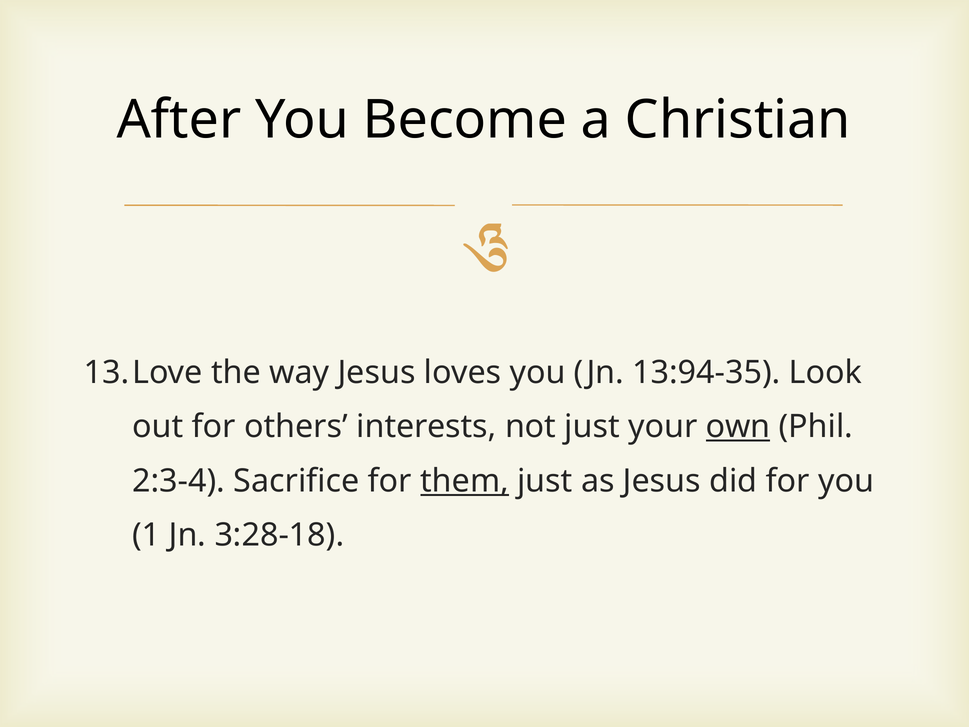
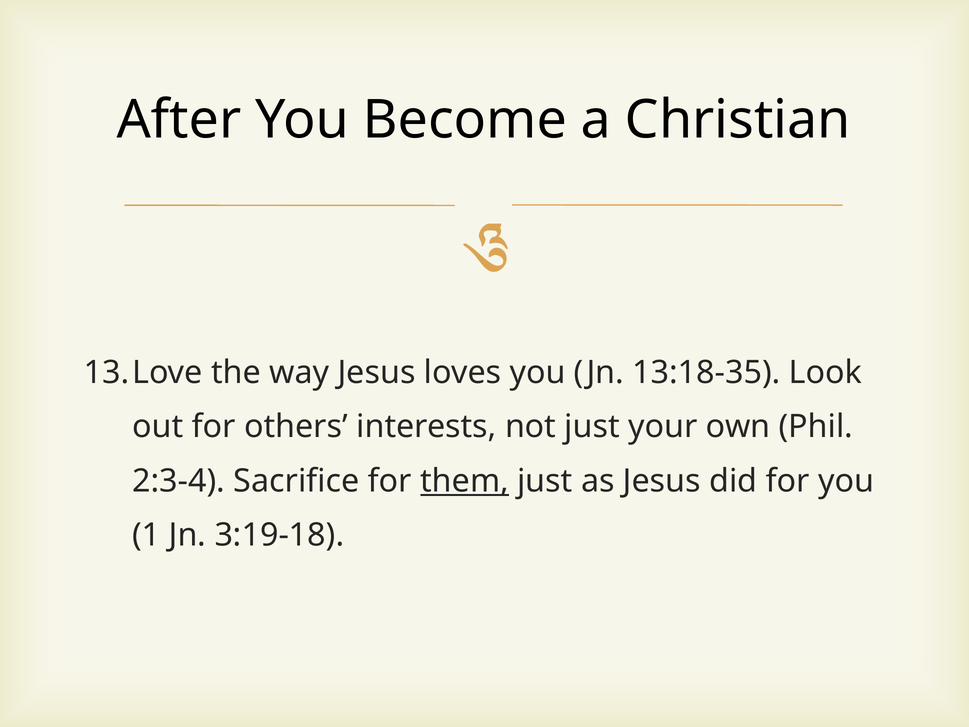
13:94-35: 13:94-35 -> 13:18-35 (706, 372)
own underline: present -> none (738, 427)
3:28-18: 3:28-18 -> 3:19-18 (279, 535)
